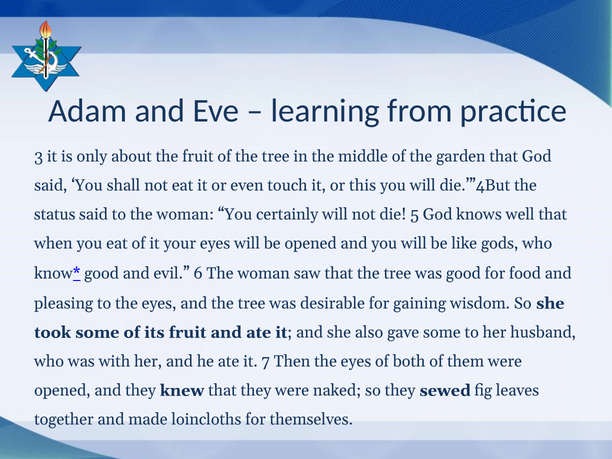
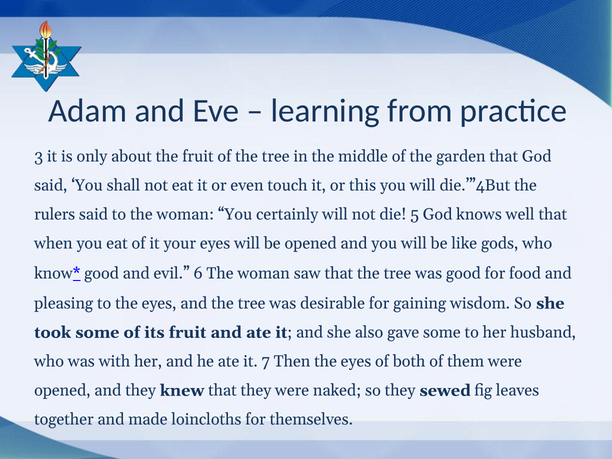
status: status -> rulers (55, 215)
